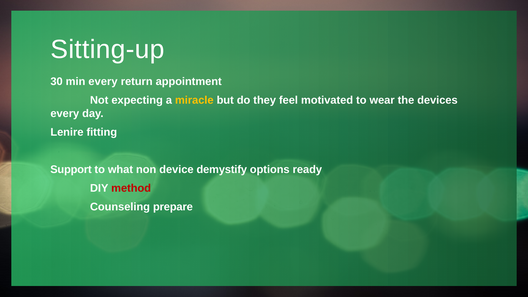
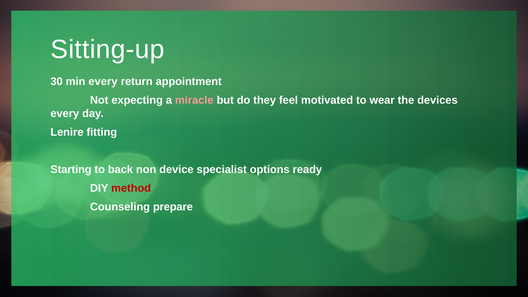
miracle colour: yellow -> pink (194, 100)
Support: Support -> Starting (71, 169)
what: what -> back (120, 169)
demystify: demystify -> specialist (222, 169)
